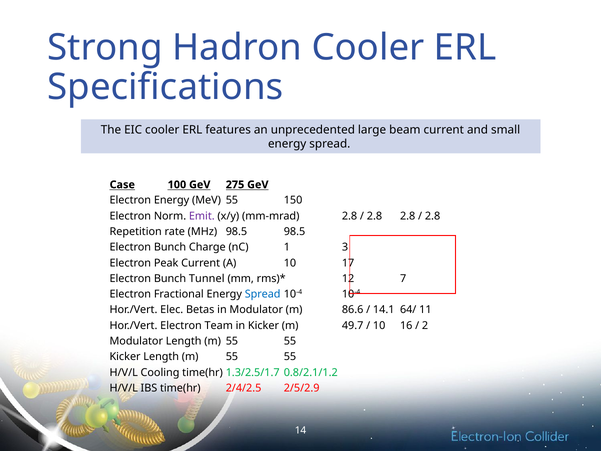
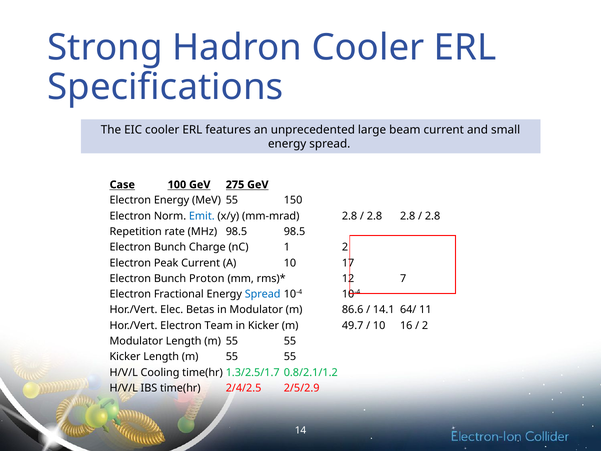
Emit colour: purple -> blue (202, 216)
1 3: 3 -> 2 (345, 247)
Tunnel: Tunnel -> Proton (207, 278)
